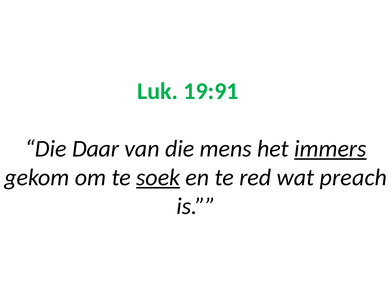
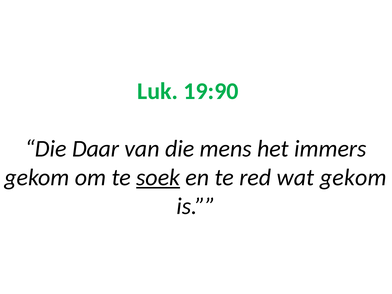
19:91: 19:91 -> 19:90 (211, 91)
immers underline: present -> none (330, 149)
wat preach: preach -> gekom (353, 177)
